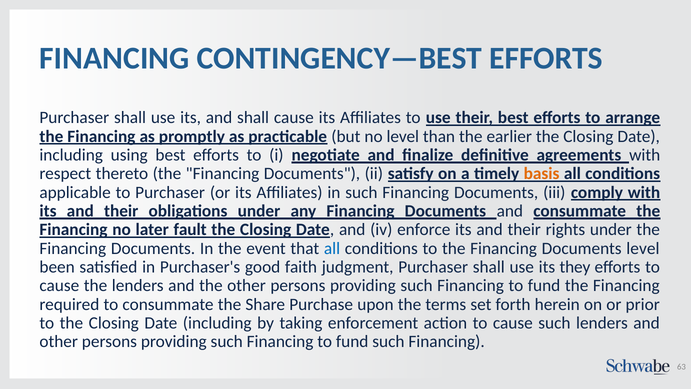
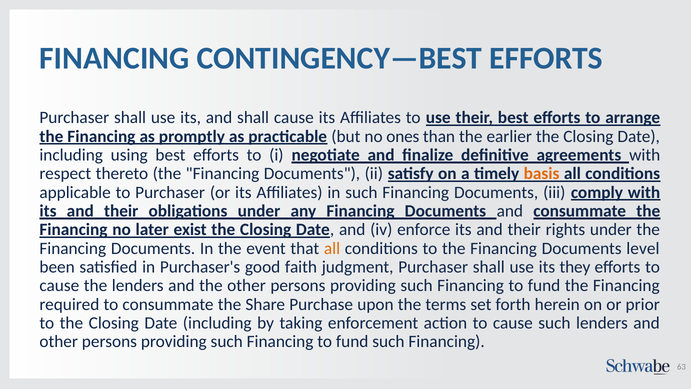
no level: level -> ones (403, 136)
fault: fault -> exist (190, 230)
all colour: blue -> orange (332, 248)
